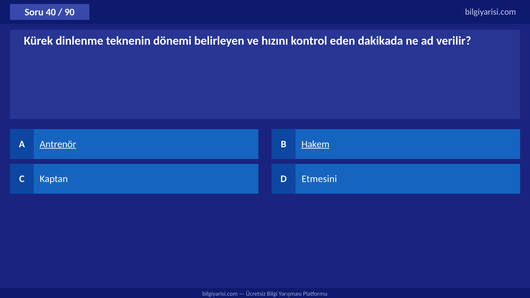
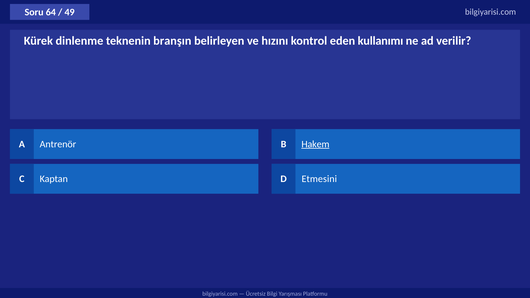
40: 40 -> 64 (51, 12)
90: 90 -> 49 (70, 12)
dönemi: dönemi -> branşın (172, 41)
dakikada: dakikada -> kullanımı (380, 41)
Antrenör underline: present -> none (58, 144)
